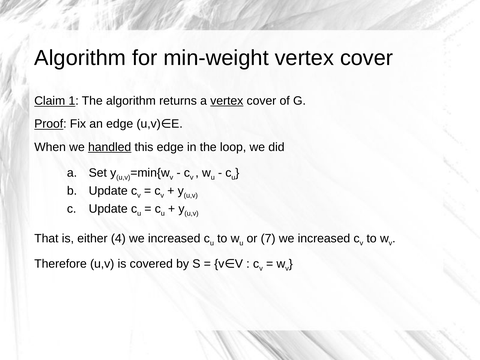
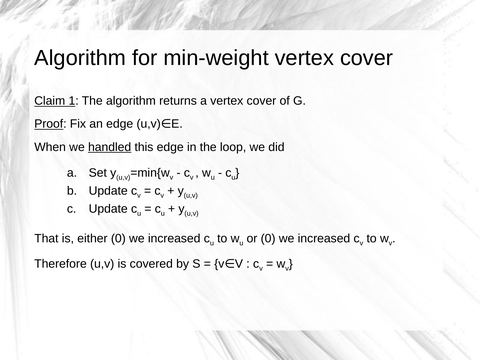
vertex underline: present -> none (227, 101)
either 4: 4 -> 0 (118, 239)
or 7: 7 -> 0 (268, 239)
